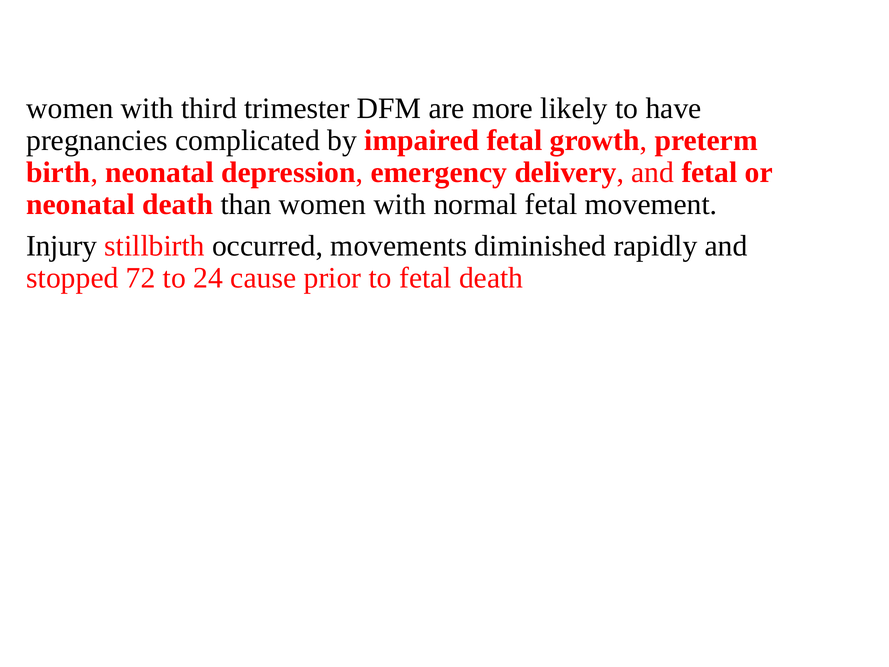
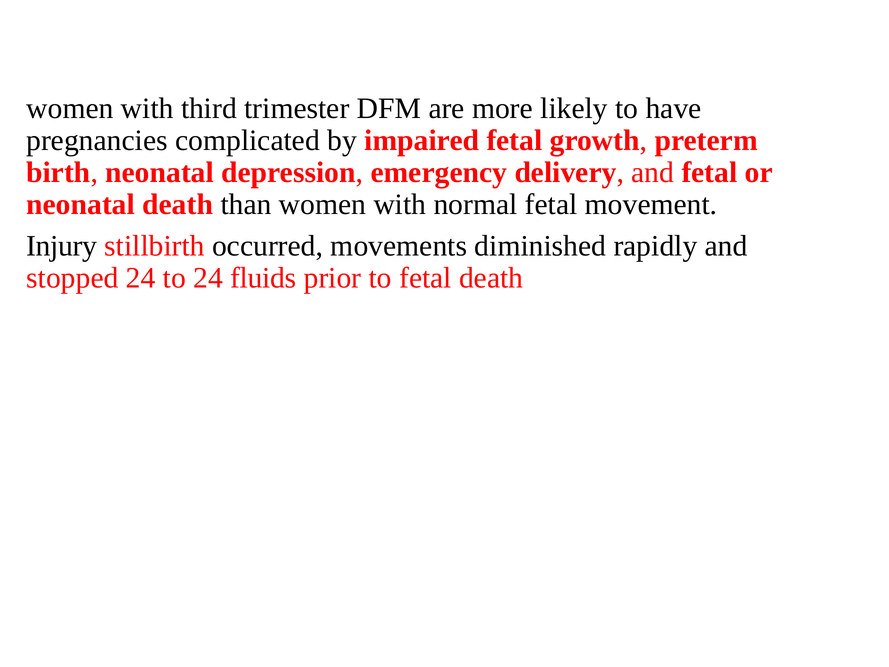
stopped 72: 72 -> 24 (141, 278)
cause: cause -> fluids (263, 278)
